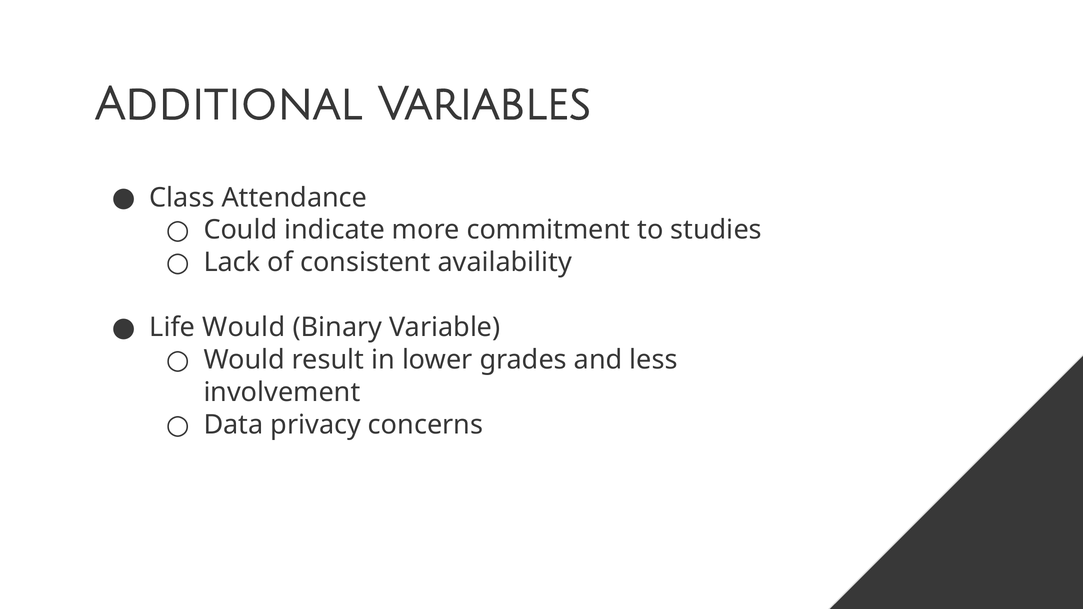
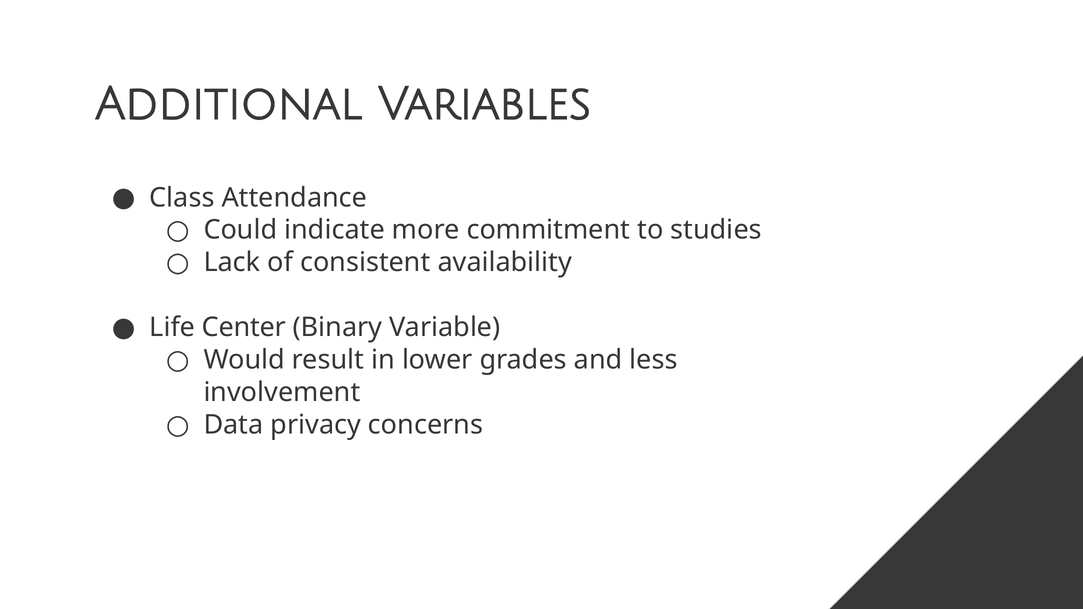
Life Would: Would -> Center (244, 328)
